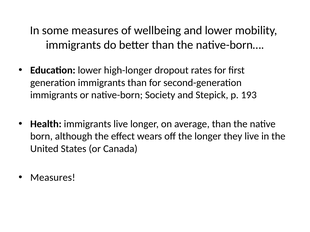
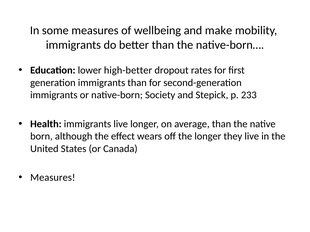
and lower: lower -> make (219, 31)
high-longer: high-longer -> high-better (128, 70)
193: 193 -> 233 (249, 95)
